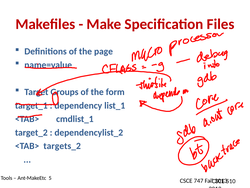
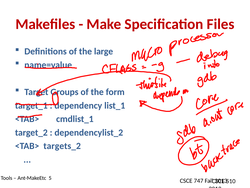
page: page -> large (104, 51)
